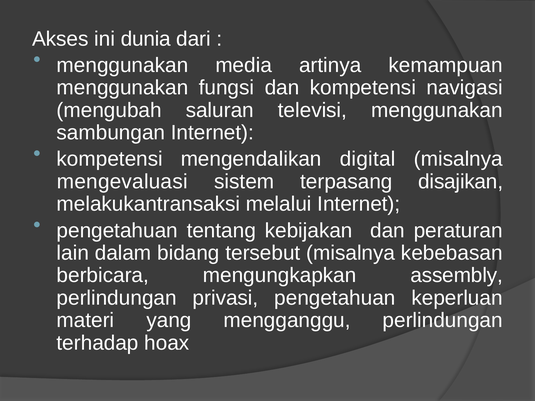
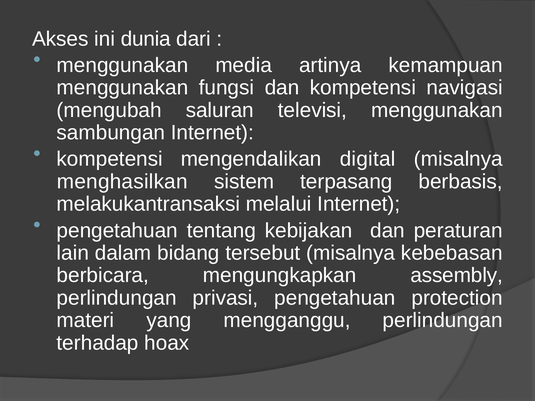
mengevaluasi: mengevaluasi -> menghasilkan (122, 182)
disajikan: disajikan -> berbasis (461, 182)
keperluan: keperluan -> protection (457, 298)
